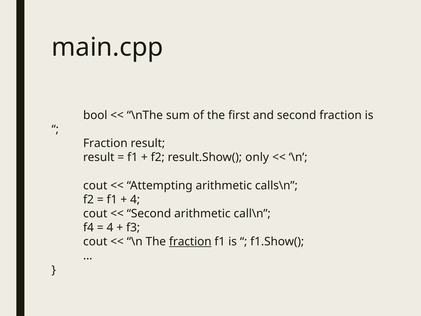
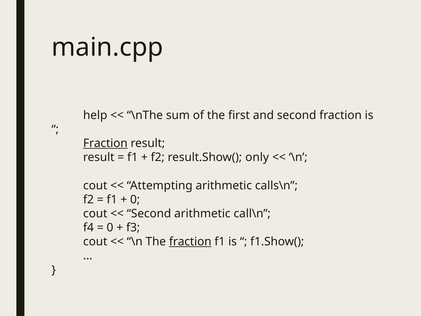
bool: bool -> help (95, 115)
Fraction underline: none -> present (105, 143)
4: 4 -> 0 (135, 199)
4: 4 -> 0 (110, 228)
